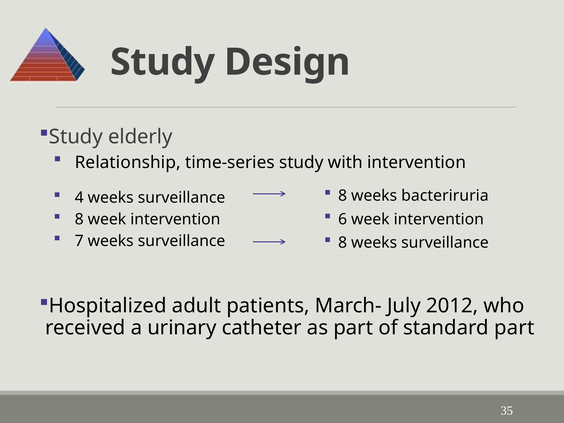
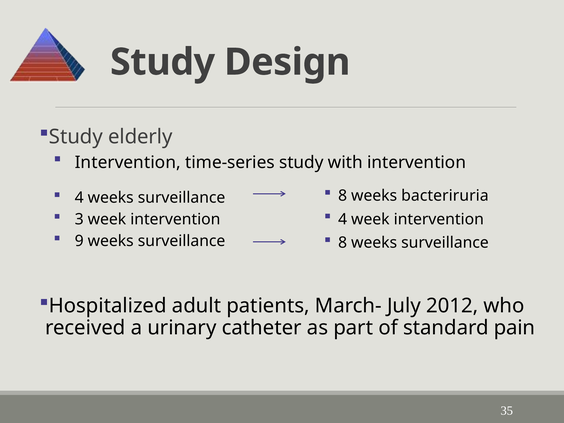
Relationship: Relationship -> Intervention (128, 162)
6: 6 -> 4 (343, 219)
8: 8 -> 3 (79, 219)
7: 7 -> 9 (79, 241)
standard part: part -> pain (514, 328)
